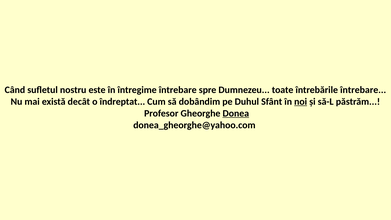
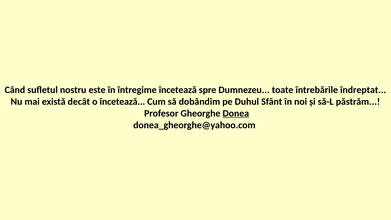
întregime întrebare: întrebare -> încetează (178, 90)
întrebările întrebare: întrebare -> îndreptat (363, 90)
o îndreptat: îndreptat -> încetează (122, 102)
noi underline: present -> none (301, 102)
